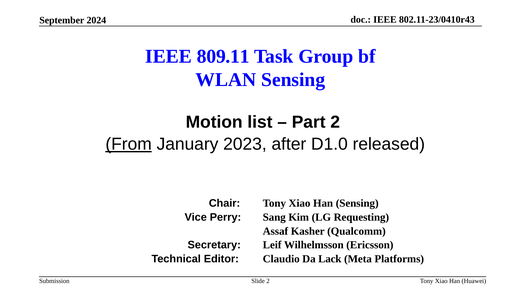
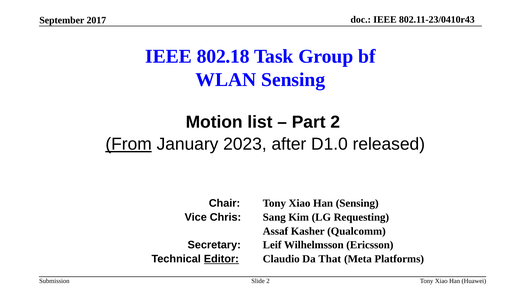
2024: 2024 -> 2017 (96, 20)
809.11: 809.11 -> 802.18 (223, 56)
Perry: Perry -> Chris (225, 217)
Editor underline: none -> present (221, 259)
Lack: Lack -> That (330, 259)
